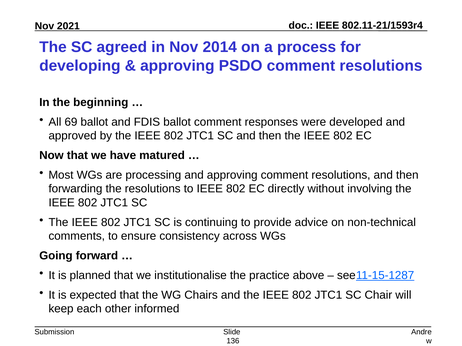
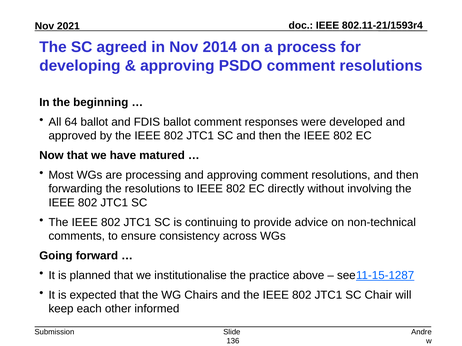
69: 69 -> 64 (71, 122)
